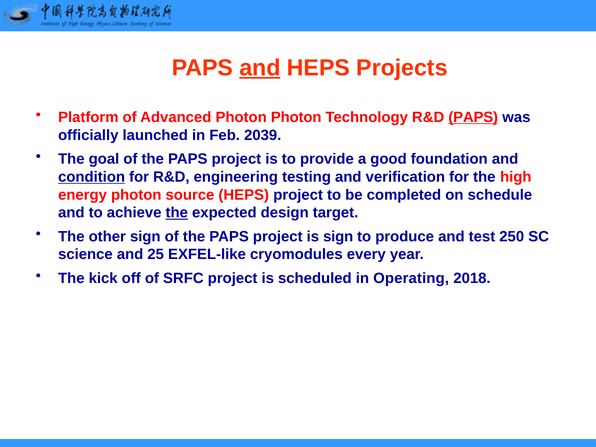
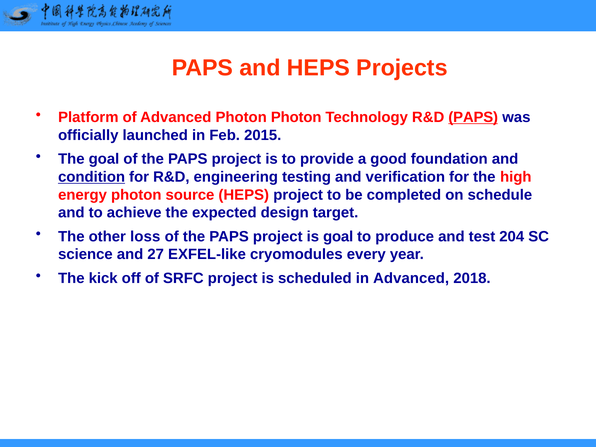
and underline: present -> none (260, 68)
2039: 2039 -> 2015 (263, 135)
the underline: present -> none (177, 213)
other sign: sign -> loss (145, 237)
is sign: sign -> goal (338, 237)
250: 250 -> 204 (512, 237)
25: 25 -> 27 (156, 254)
in Operating: Operating -> Advanced (411, 278)
